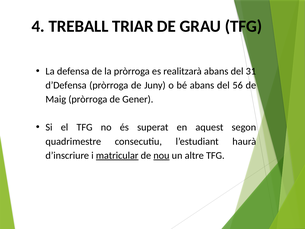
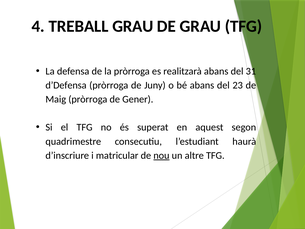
TREBALL TRIAR: TRIAR -> GRAU (133, 26)
56: 56 -> 23 (238, 85)
matricular underline: present -> none (117, 155)
